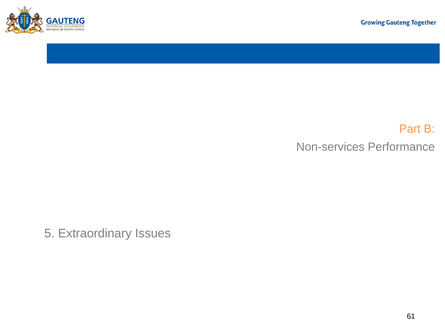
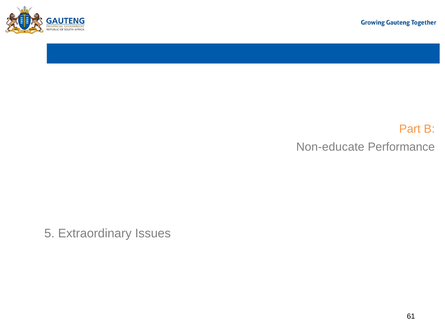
Non-services: Non-services -> Non-educate (330, 147)
